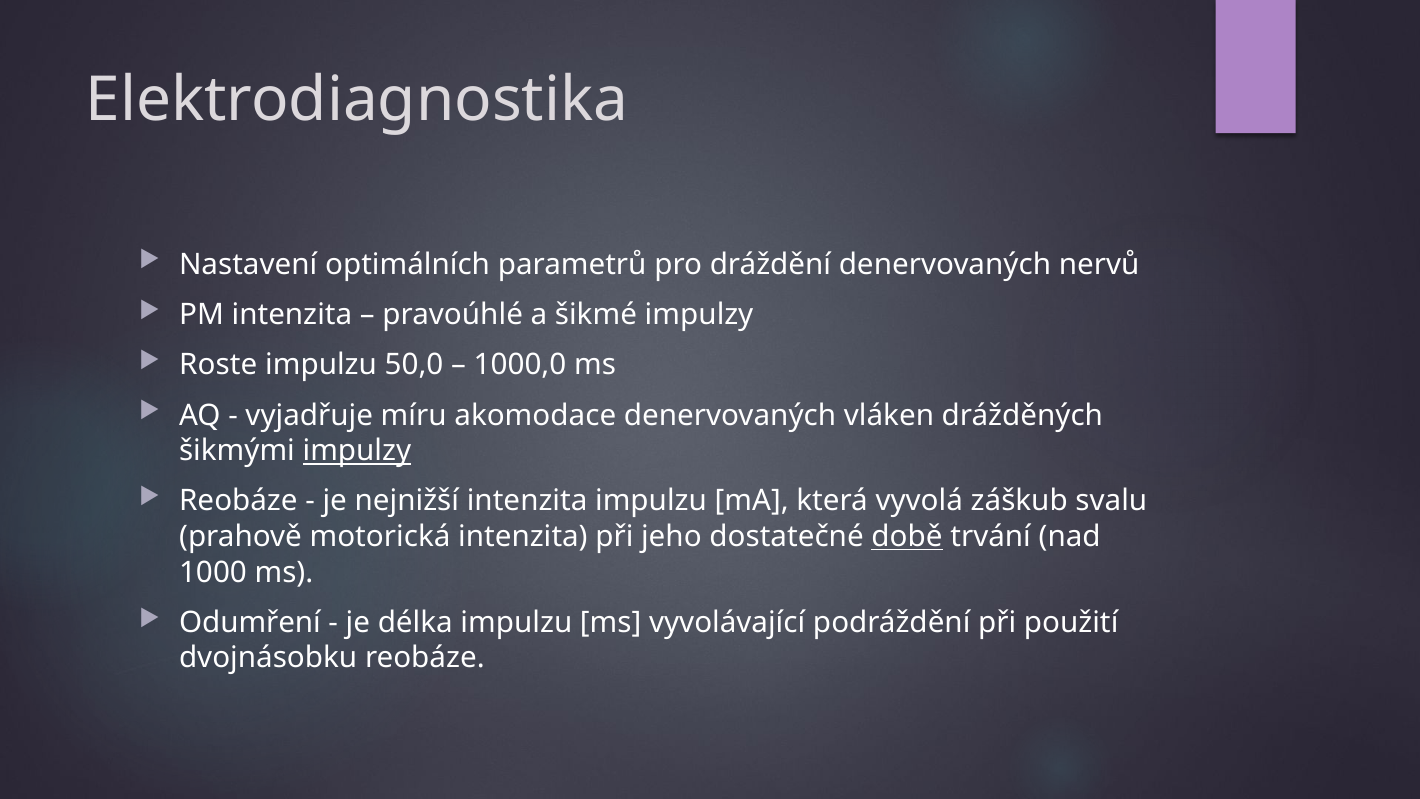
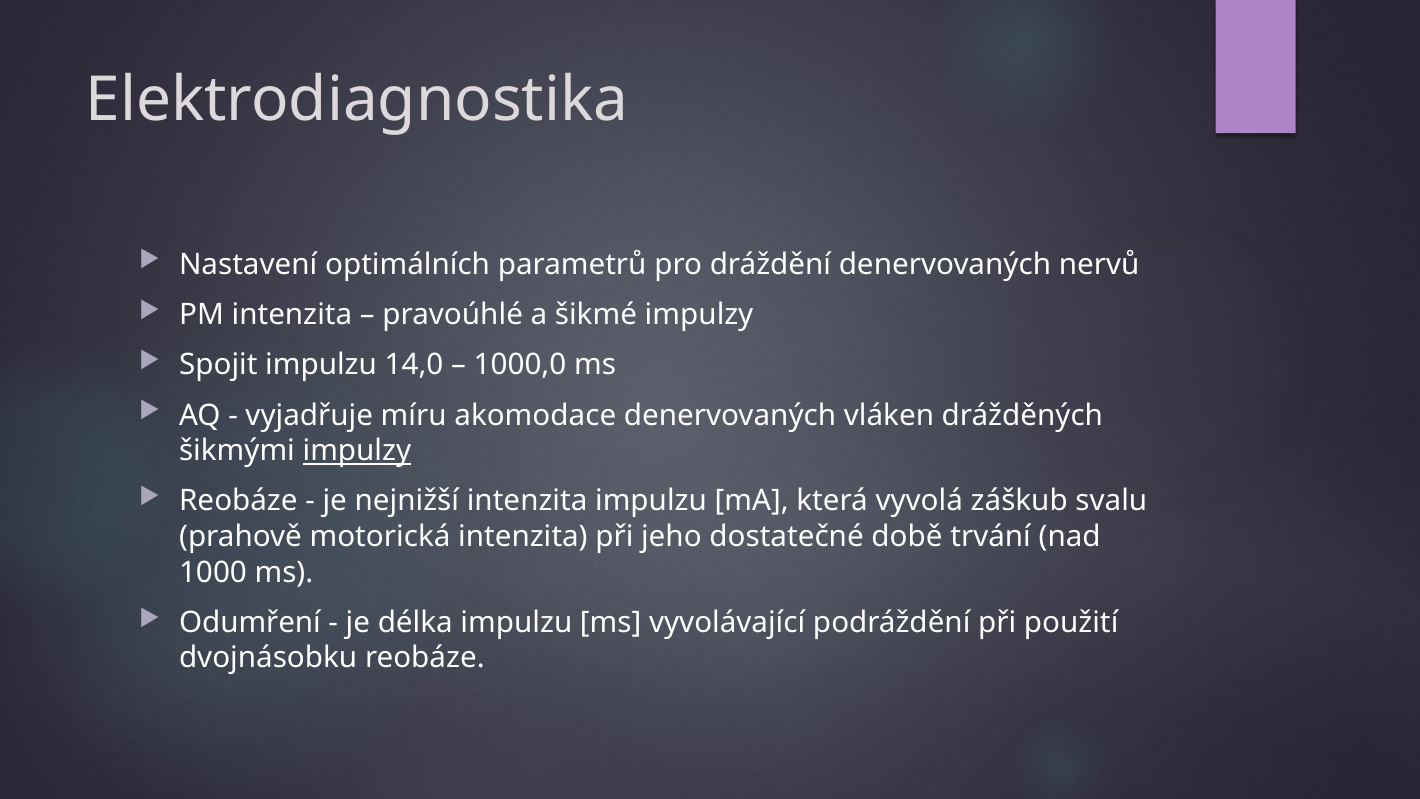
Roste: Roste -> Spojit (218, 365)
50,0: 50,0 -> 14,0 (414, 365)
době underline: present -> none (907, 537)
